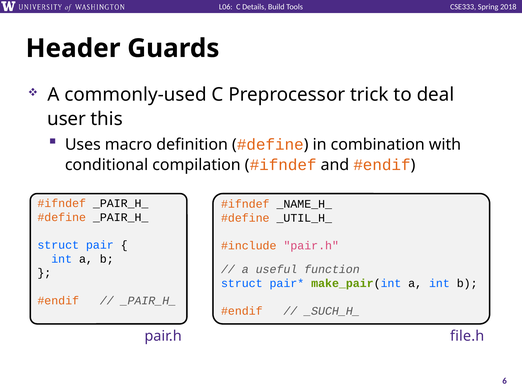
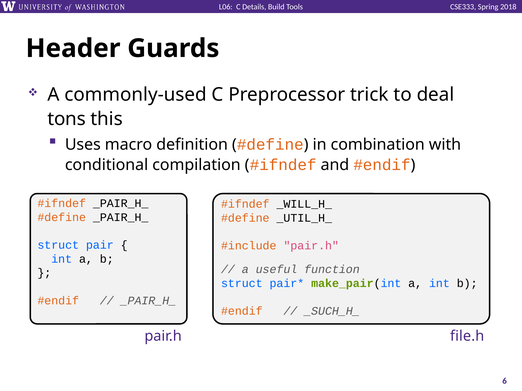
user: user -> tons (67, 119)
_NAME_H_: _NAME_H_ -> _WILL_H_ (304, 204)
